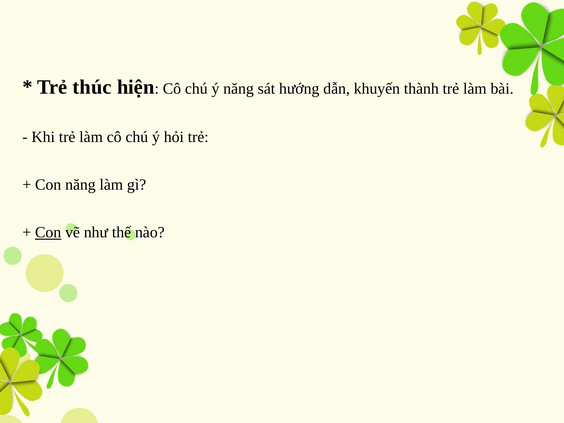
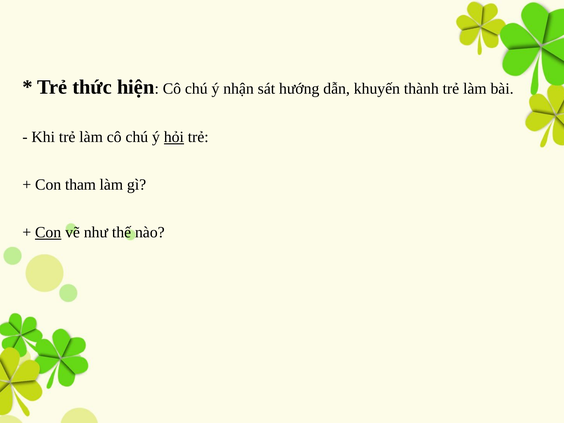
thúc: thúc -> thức (92, 87)
ý năng: năng -> nhận (239, 89)
hỏi underline: none -> present (174, 137)
Con năng: năng -> tham (80, 185)
